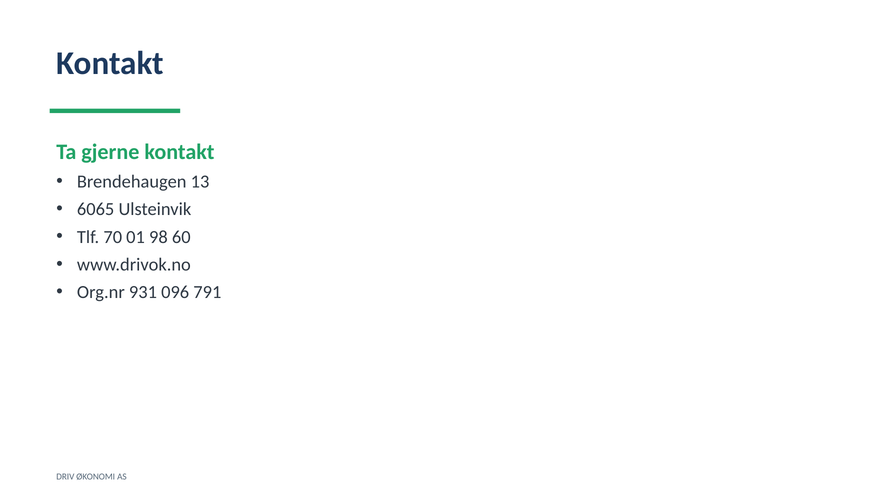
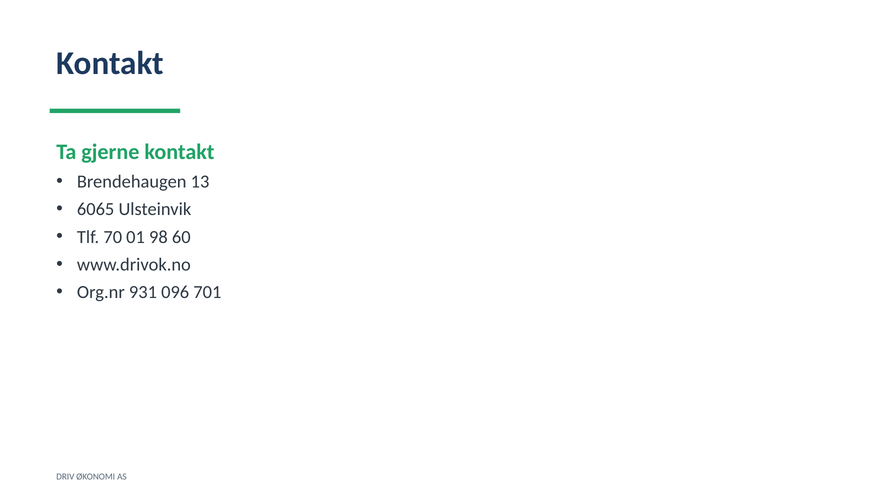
791: 791 -> 701 (207, 292)
